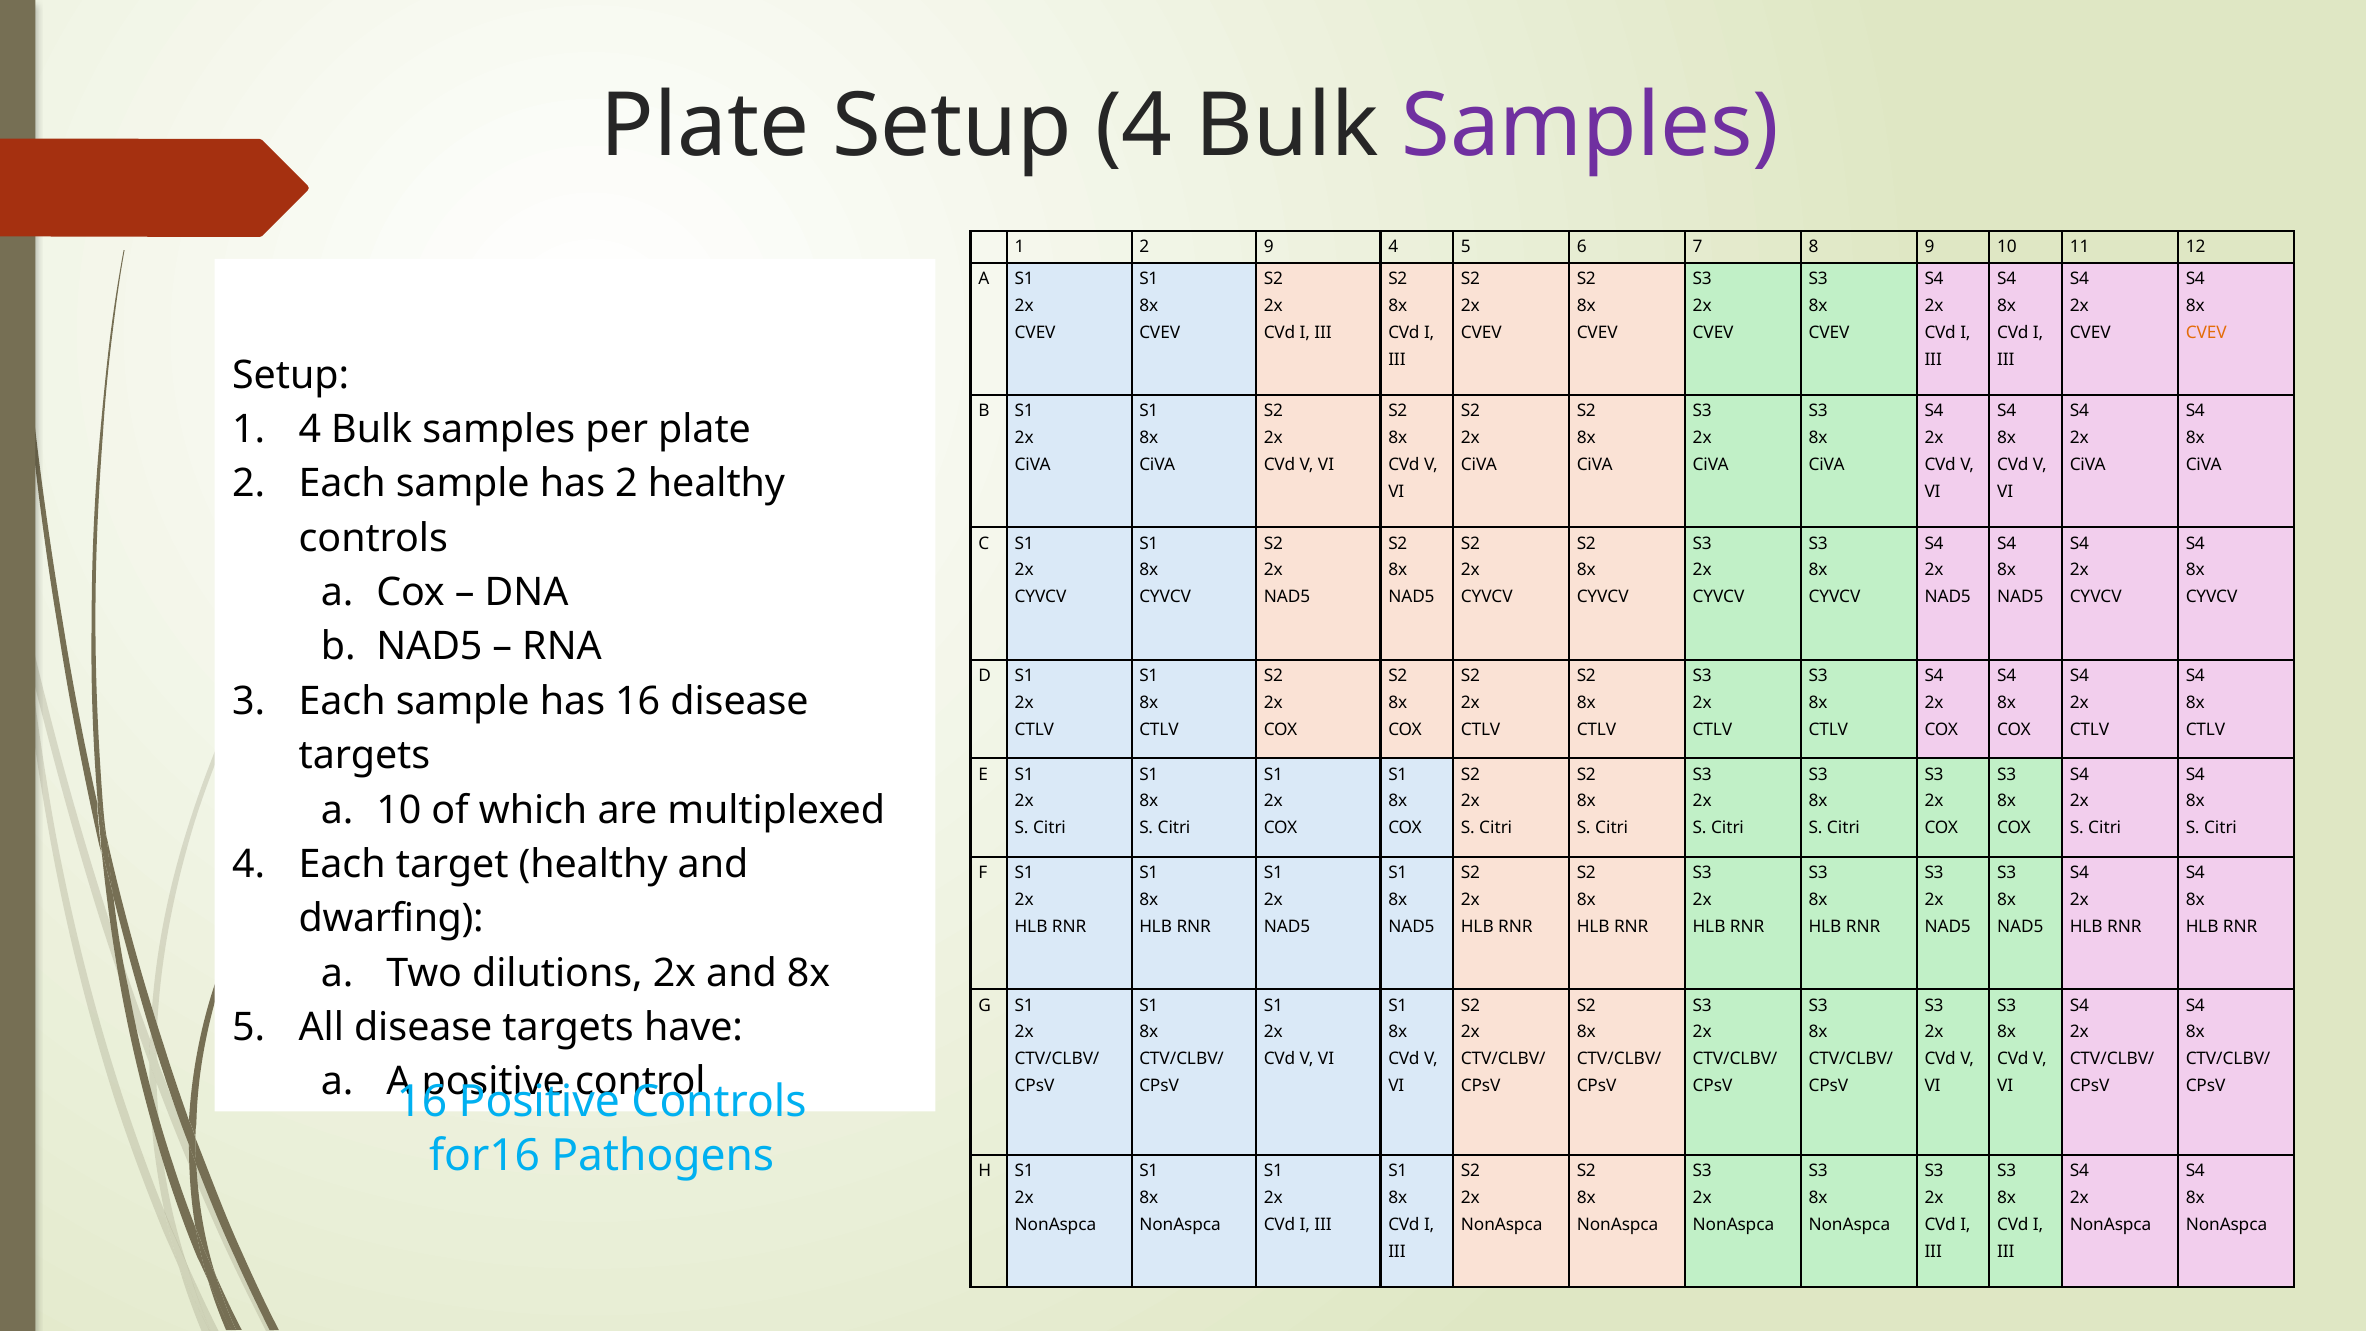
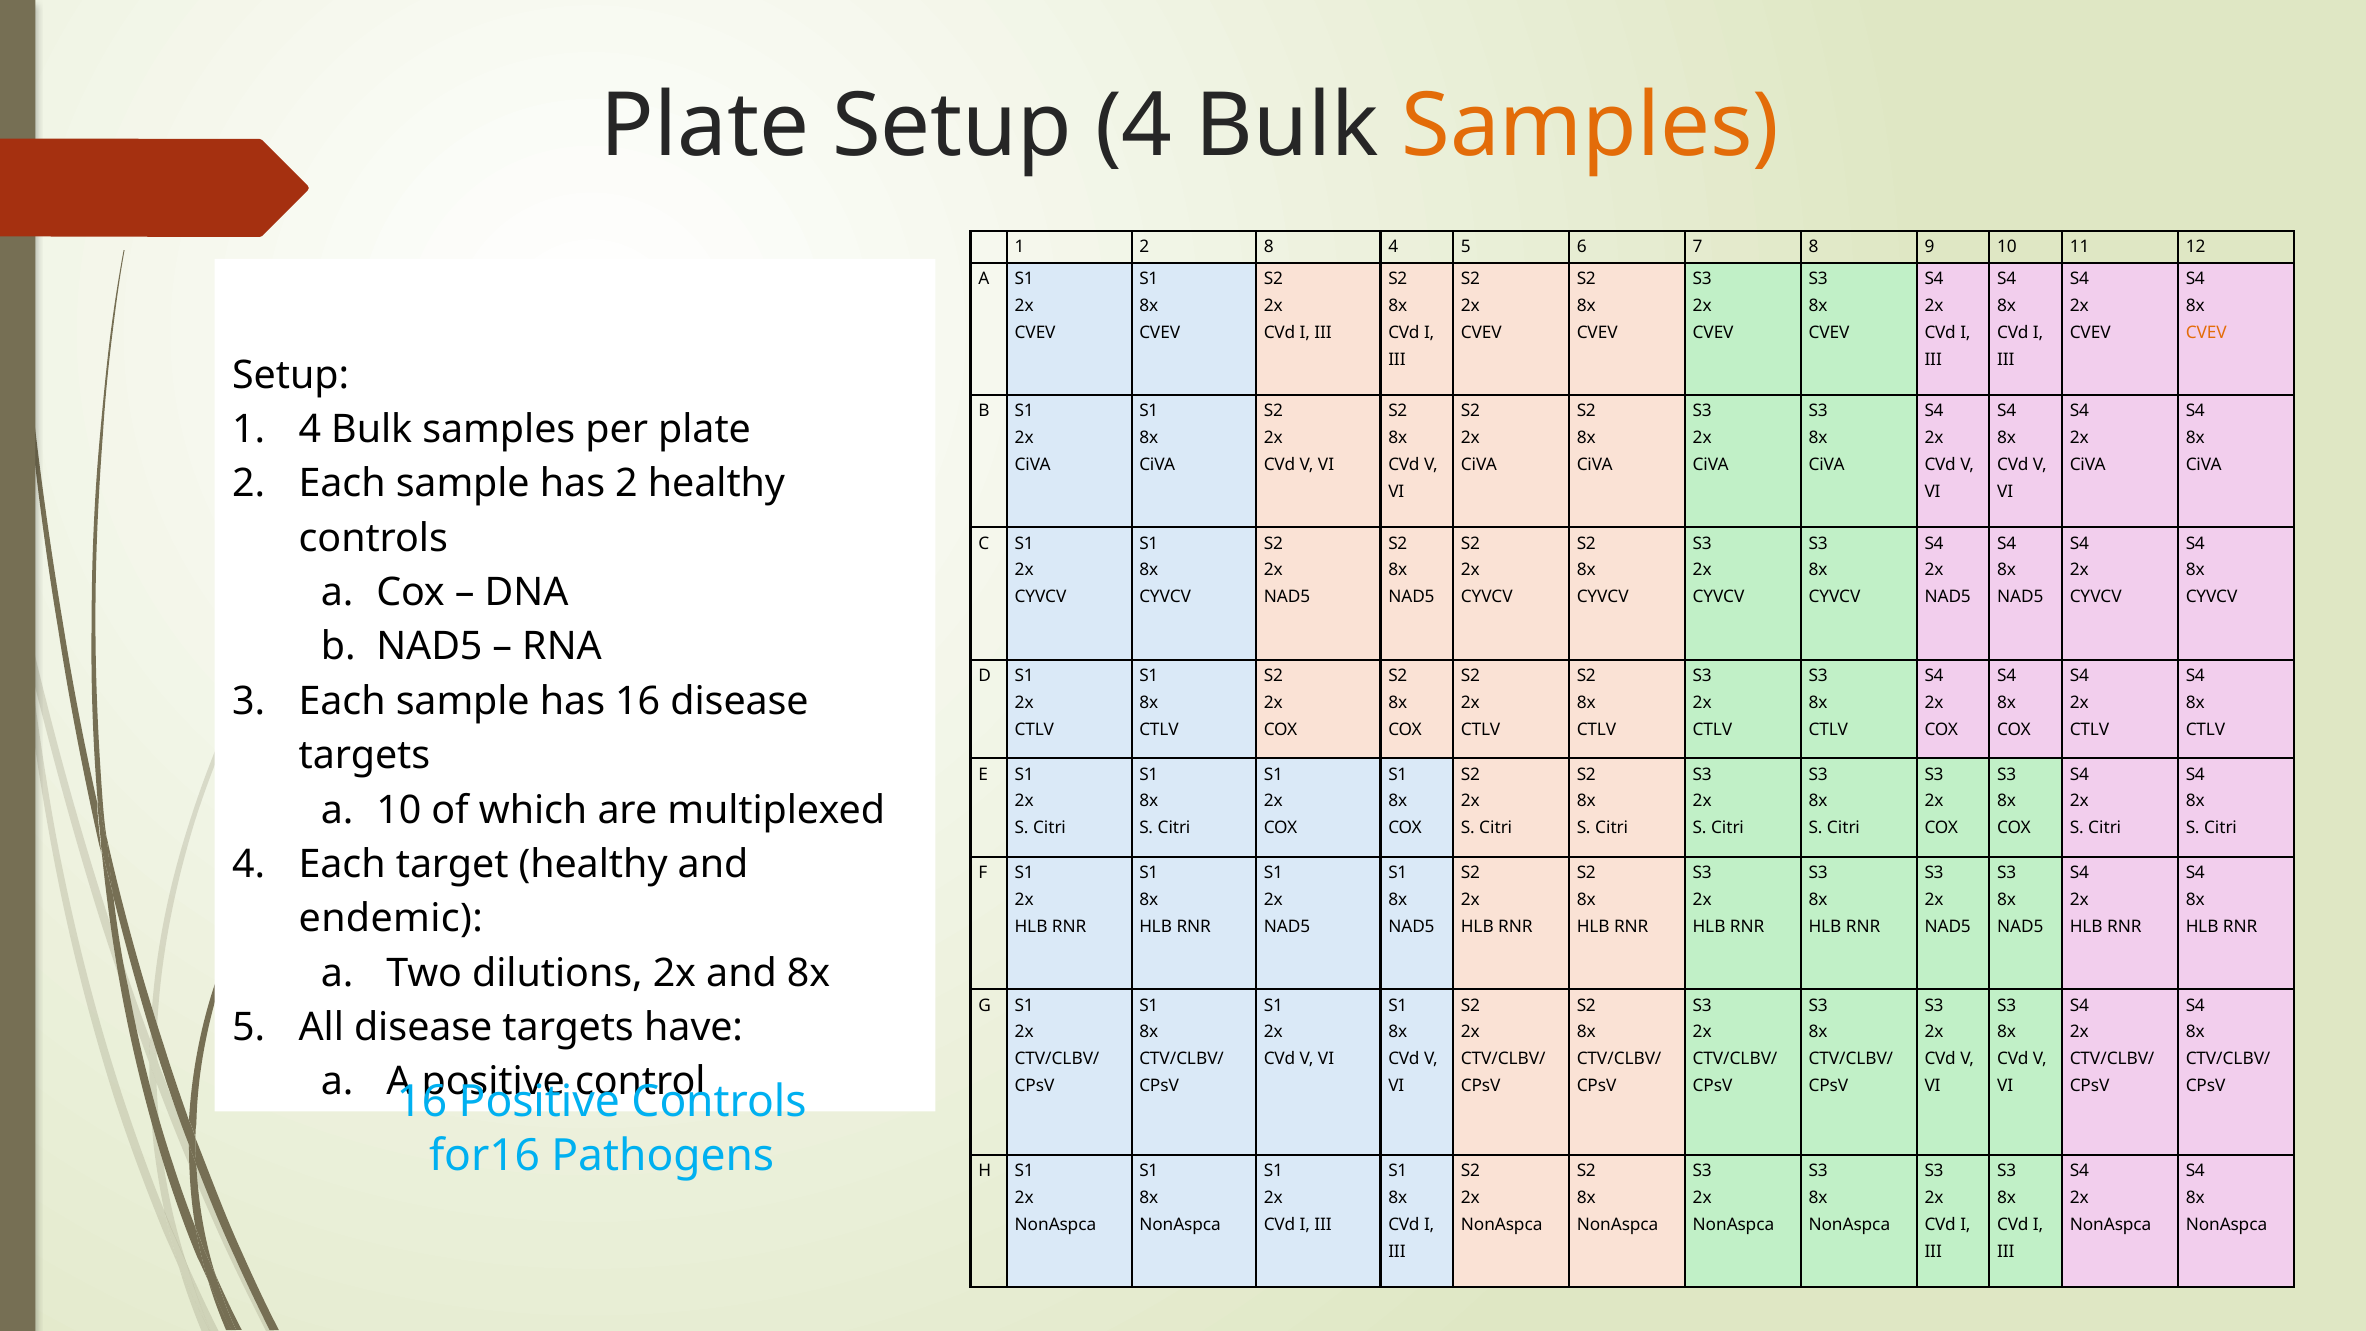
Samples colour: purple -> orange (1590, 126)
2 9: 9 -> 8 (1269, 247)
dwarfing: dwarfing -> endemic (391, 919)
